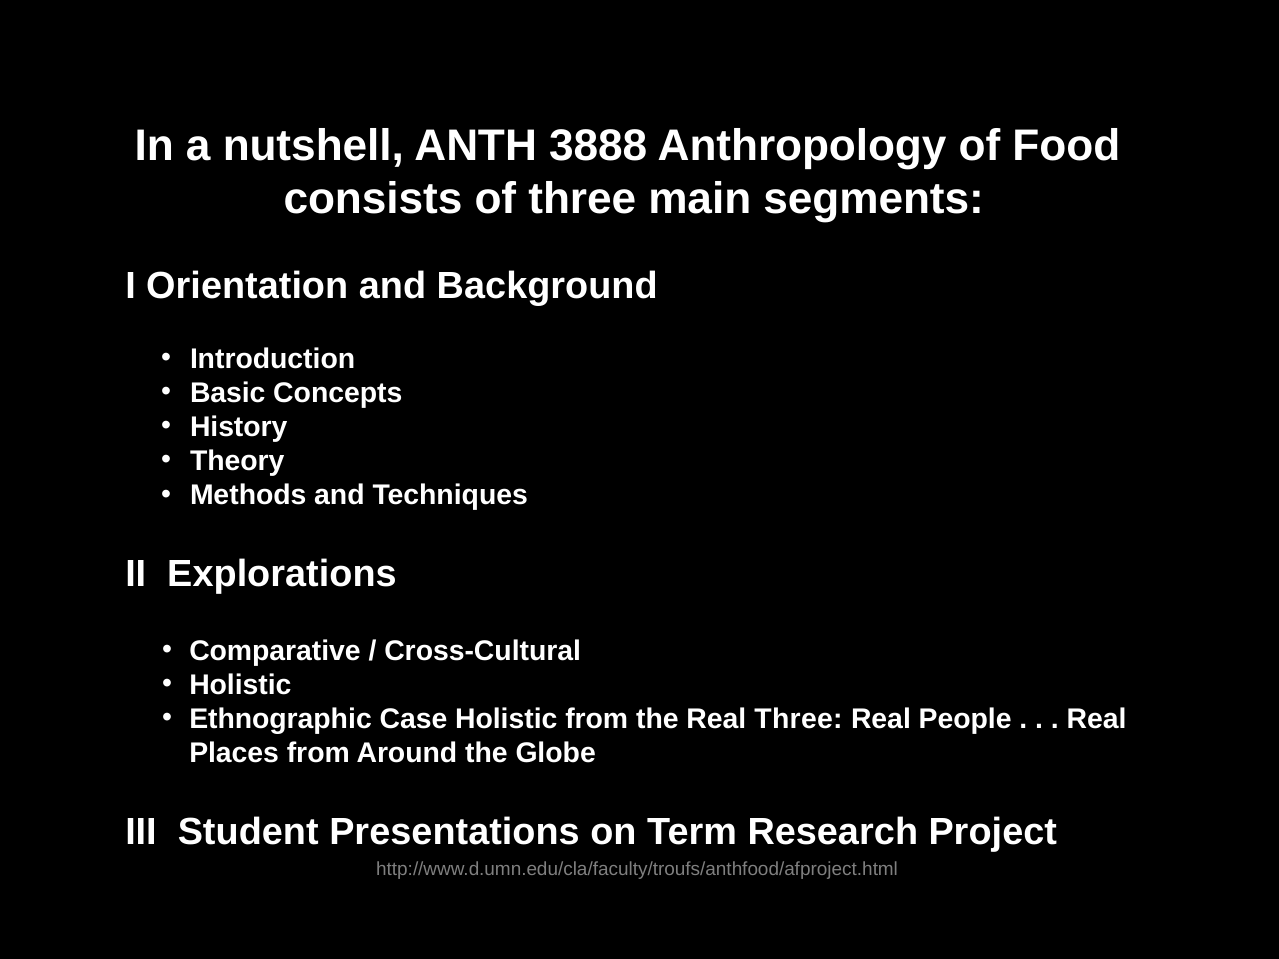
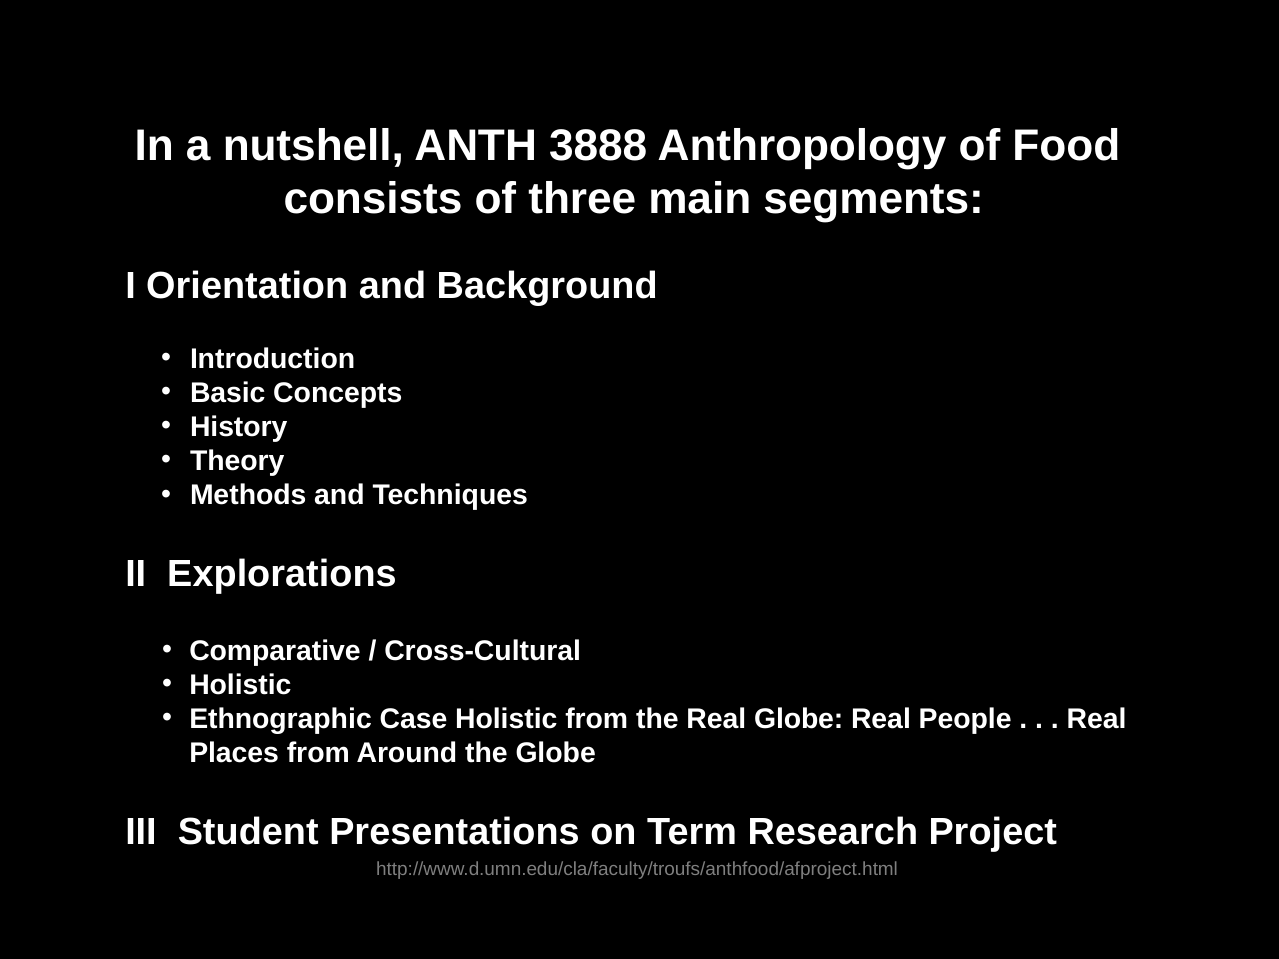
Real Three: Three -> Globe (799, 719)
